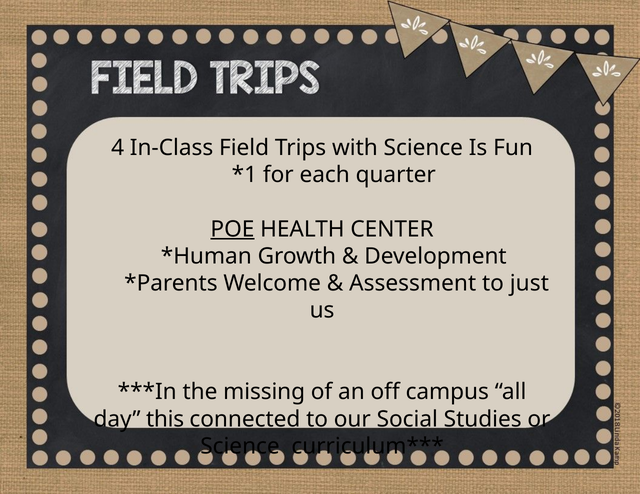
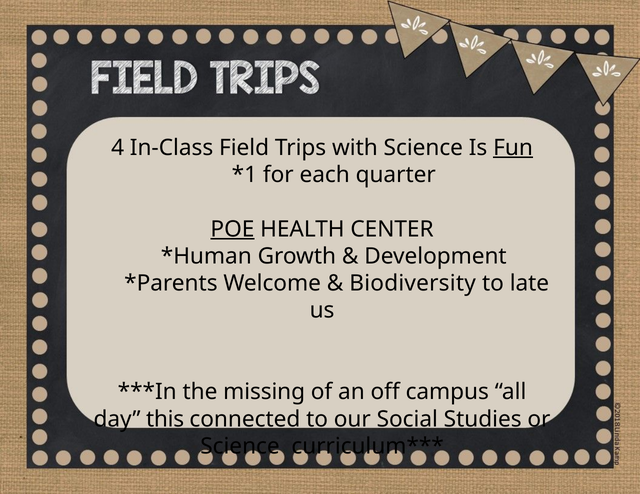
Fun underline: none -> present (513, 148)
Assessment: Assessment -> Biodiversity (413, 284)
just: just -> late (529, 284)
